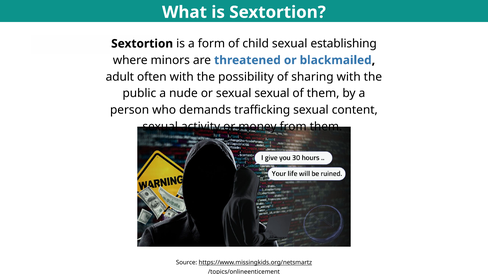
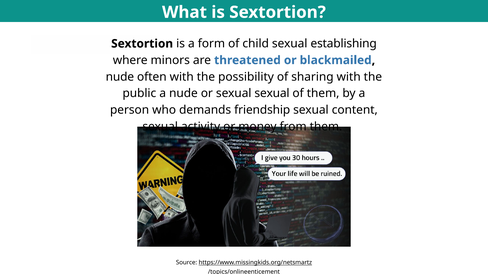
adult: adult -> nude (120, 77)
trafficking: trafficking -> friendship (262, 110)
